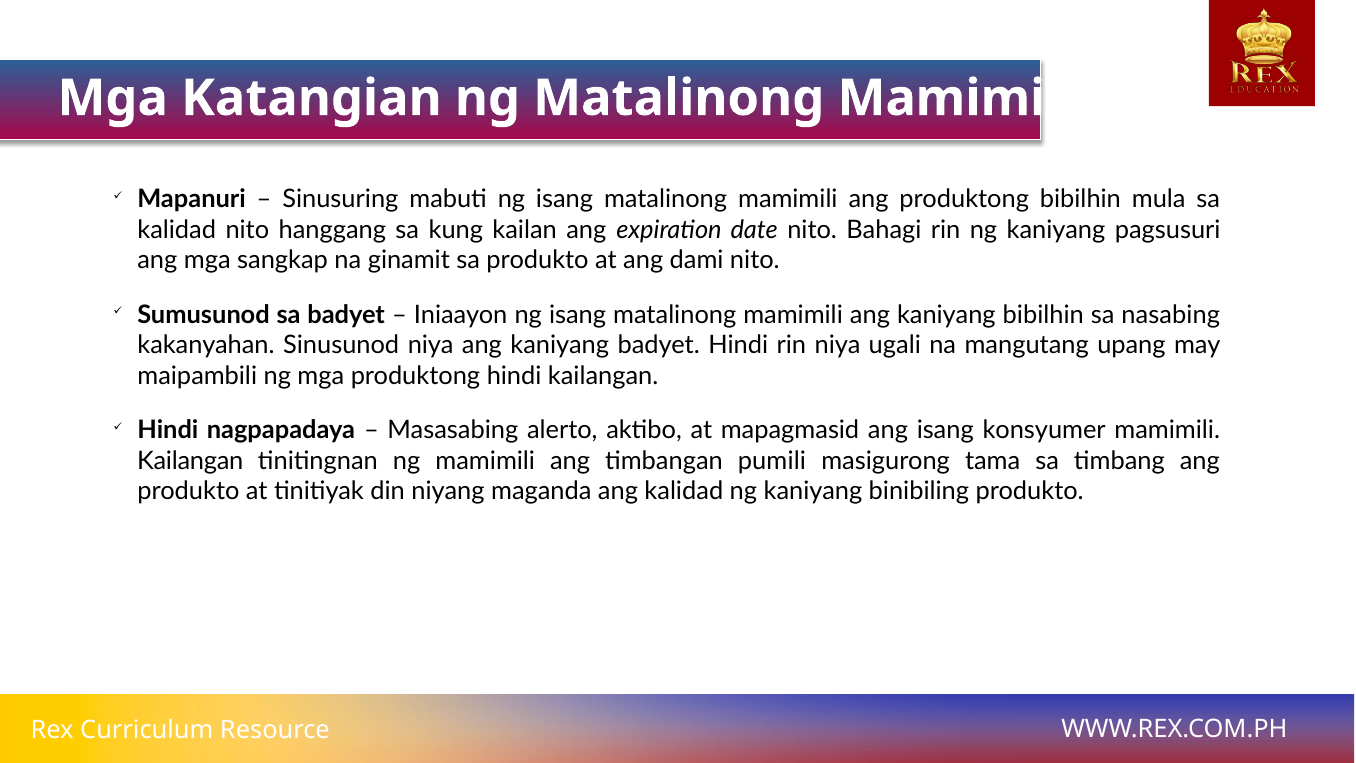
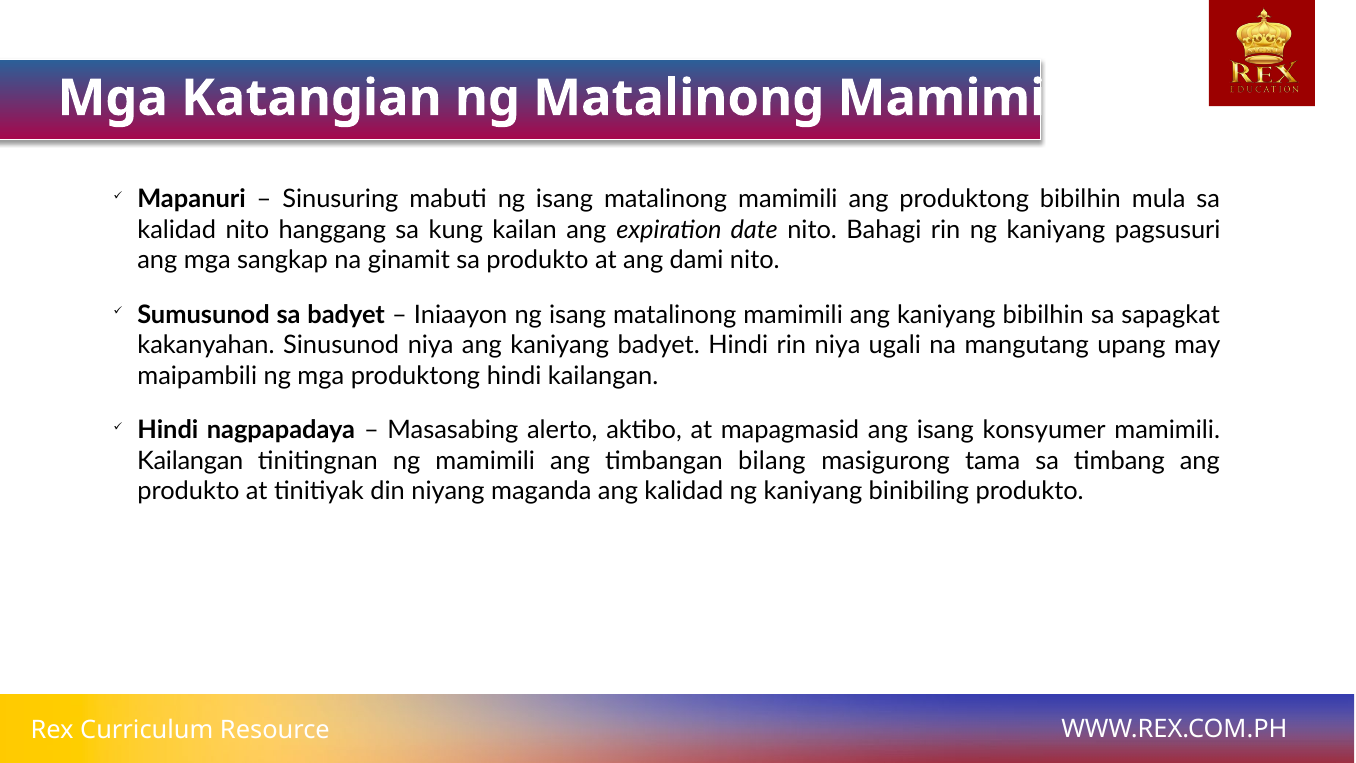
nasabing: nasabing -> sapagkat (1171, 315)
pumili: pumili -> bilang (772, 461)
